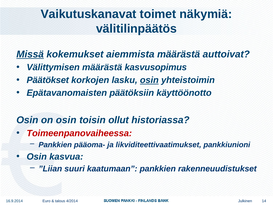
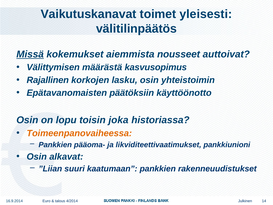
näkymiä: näkymiä -> yleisesti (206, 14)
aiemmista määrästä: määrästä -> nousseet (179, 54)
Päätökset: Päätökset -> Rajallinen (48, 80)
osin underline: present -> none (149, 80)
on osin: osin -> lopu (66, 120)
ollut: ollut -> joka (118, 120)
Toimeenpanovaiheessa colour: red -> orange (79, 133)
kasvua: kasvua -> alkavat (66, 156)
